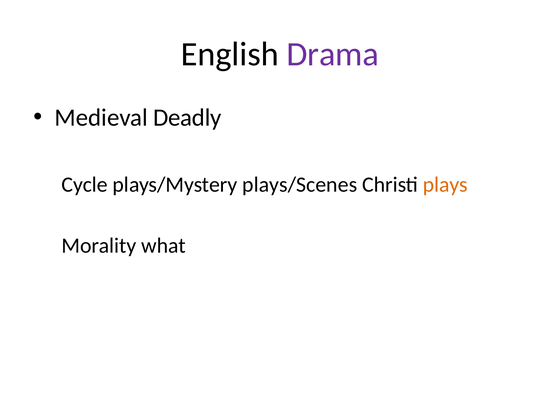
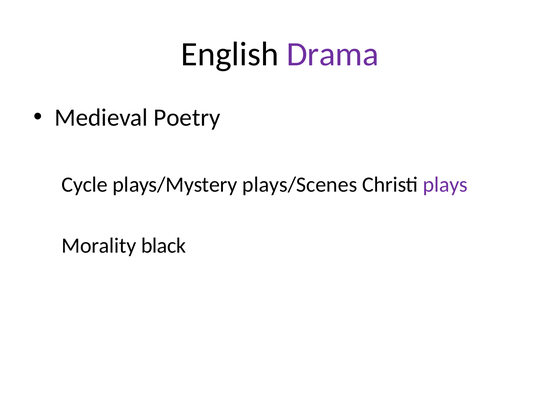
Deadly: Deadly -> Poetry (187, 117)
plays colour: orange -> purple (445, 184)
what: what -> black (164, 246)
